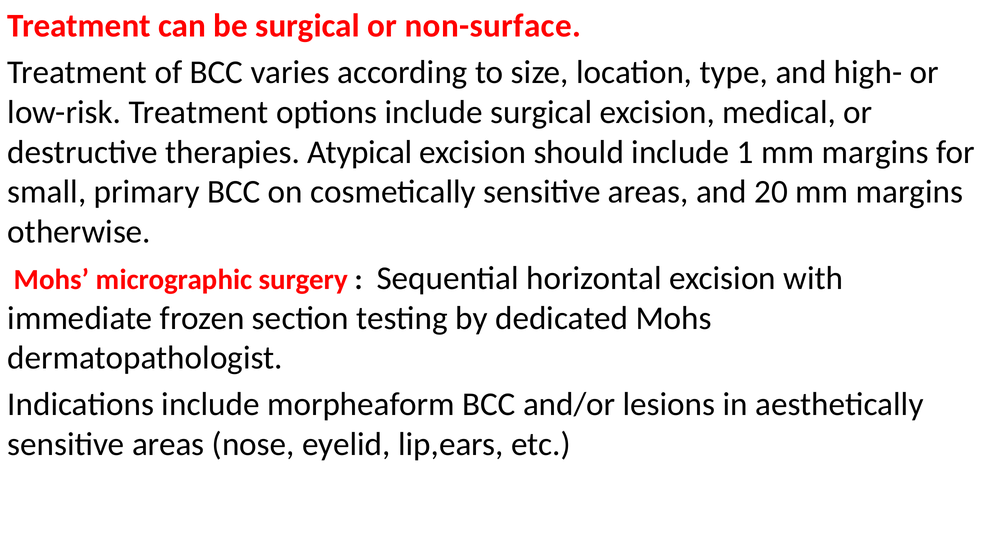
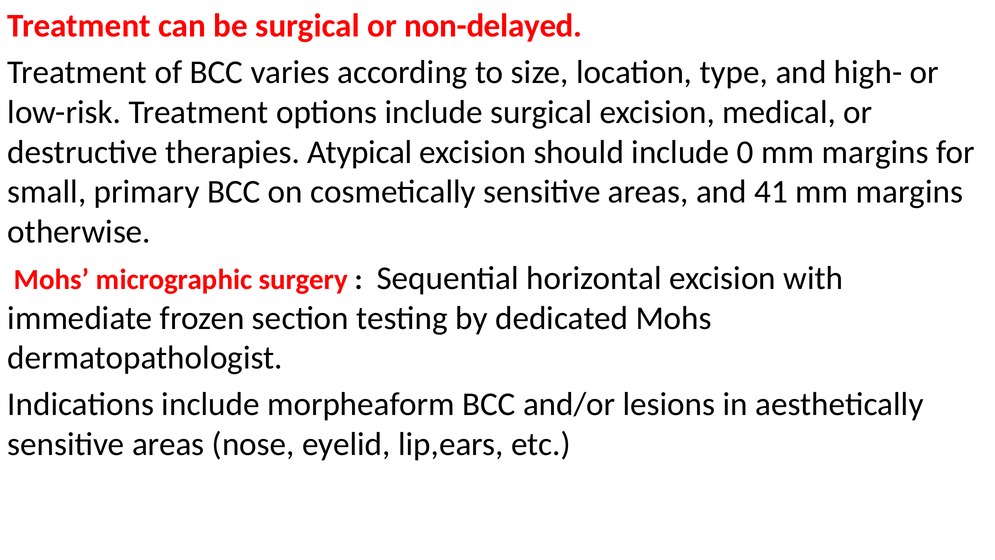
non-surface: non-surface -> non-delayed (493, 26)
1: 1 -> 0 (745, 152)
20: 20 -> 41 (771, 192)
